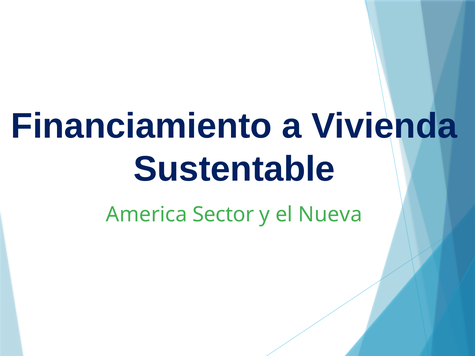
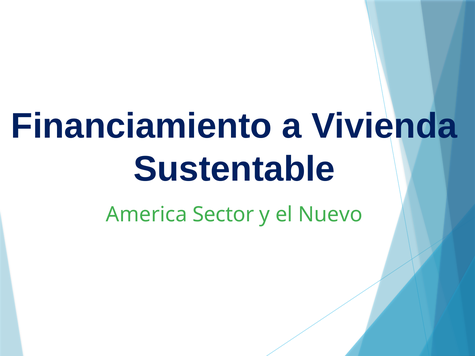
Nueva: Nueva -> Nuevo (330, 215)
